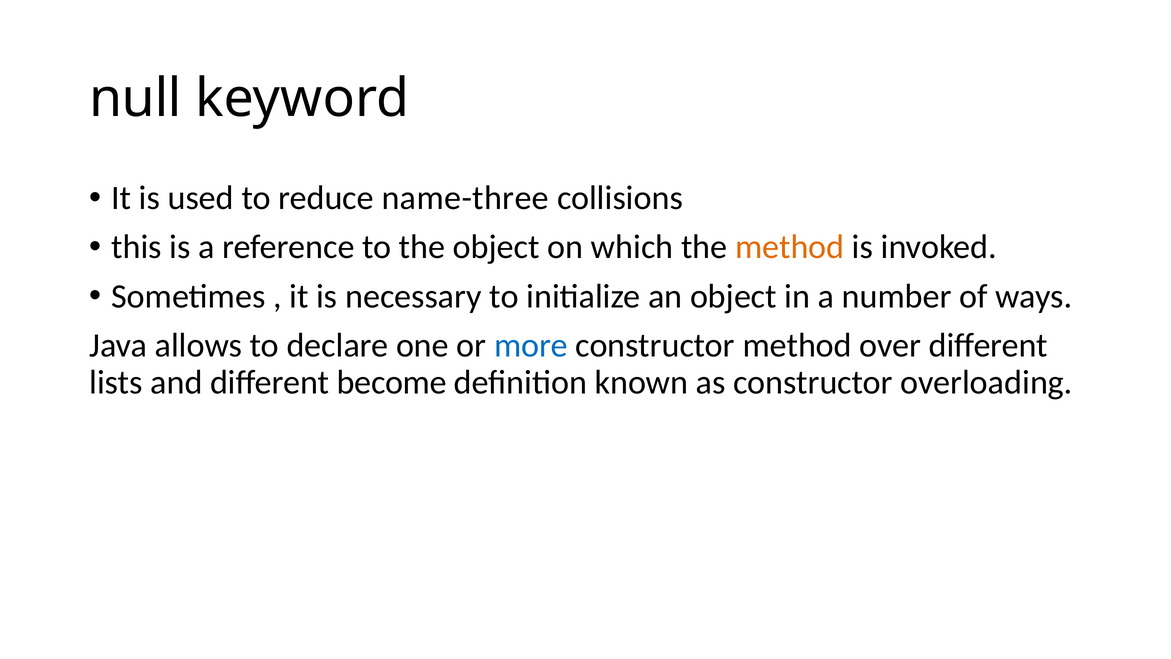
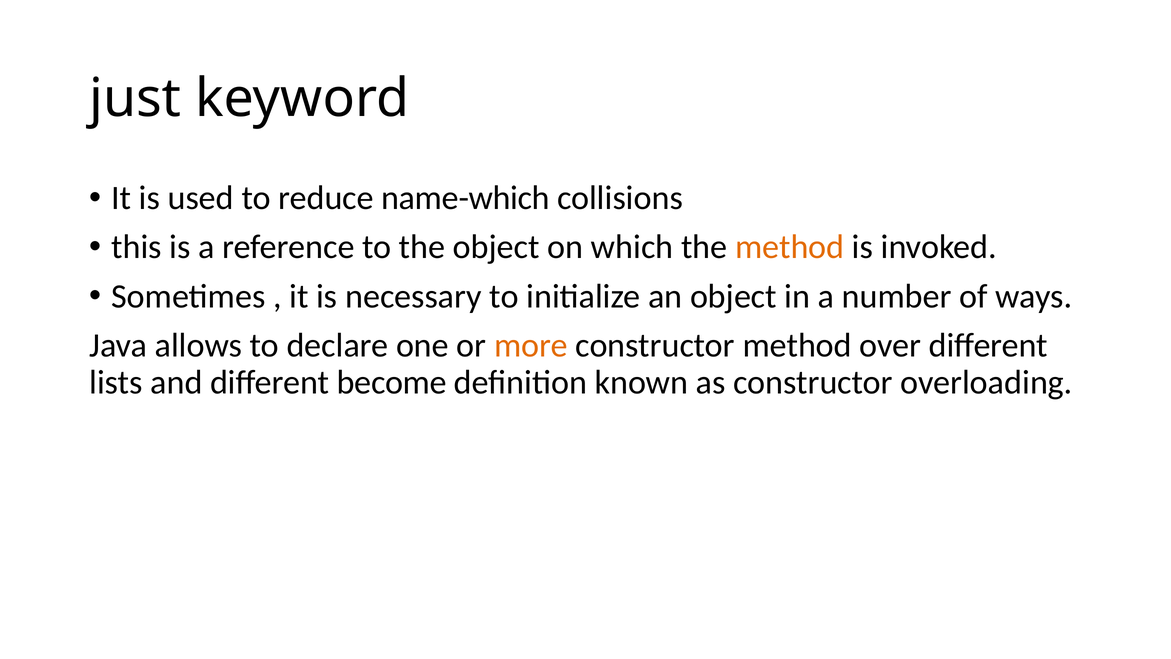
null: null -> just (135, 98)
name-three: name-three -> name-which (466, 198)
more colour: blue -> orange (531, 345)
